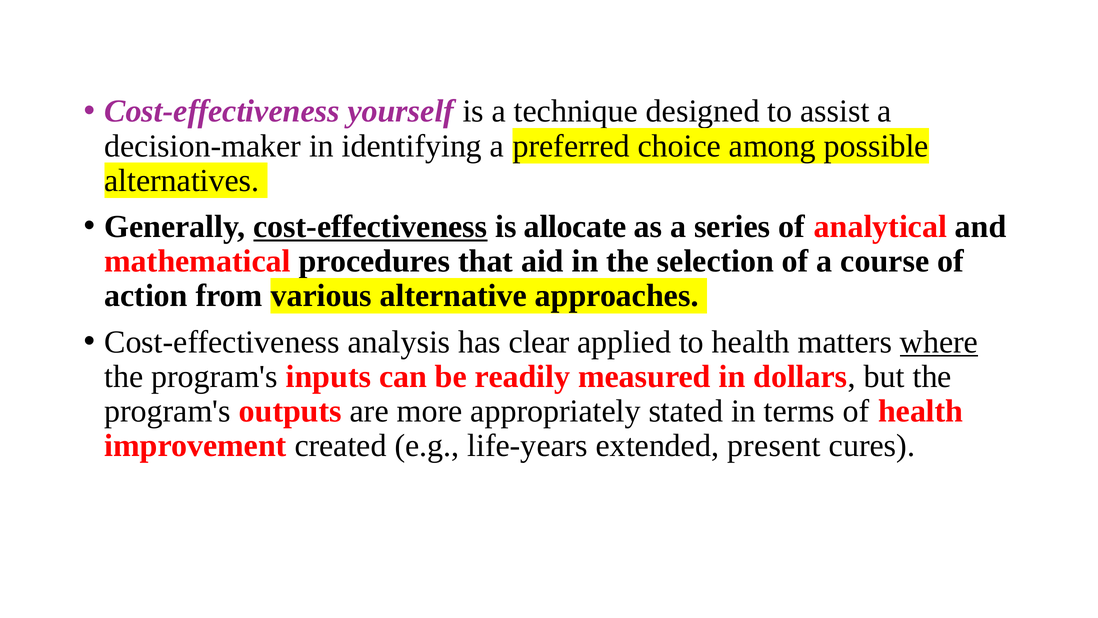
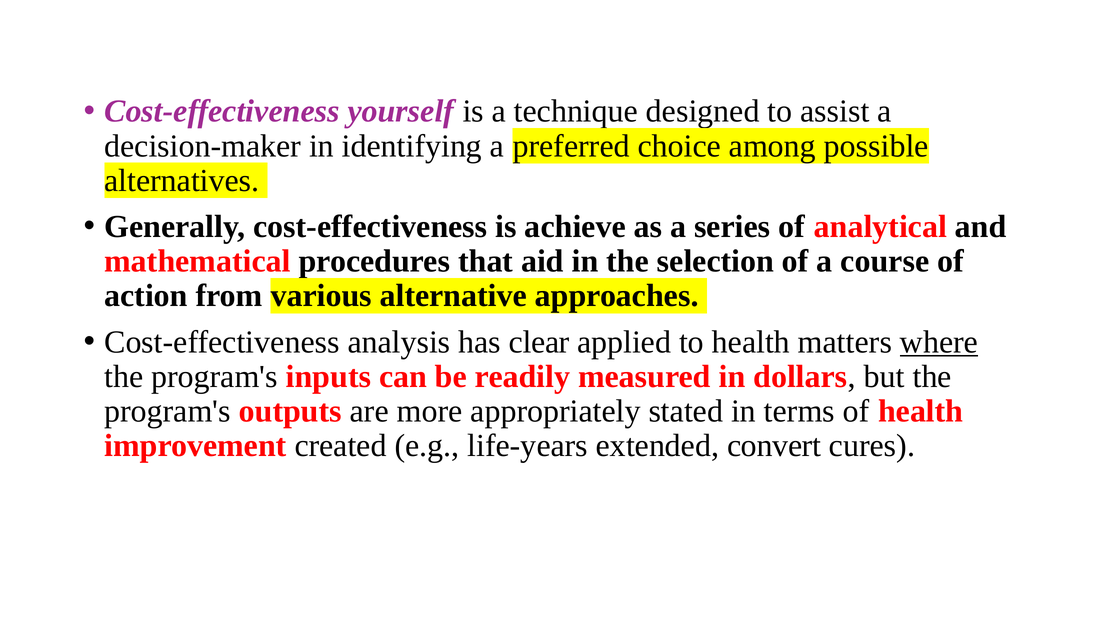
cost-effectiveness underline: present -> none (370, 227)
allocate: allocate -> achieve (575, 227)
present: present -> convert (774, 446)
